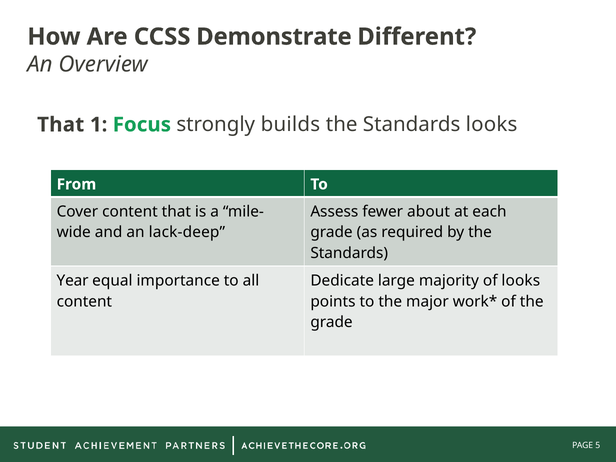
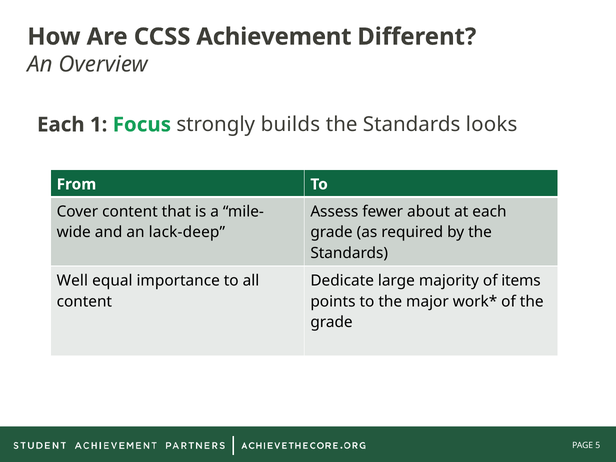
Demonstrate: Demonstrate -> Achievement (274, 37)
That: That -> Each (61, 125)
Year: Year -> Well (72, 280)
of looks: looks -> items (521, 280)
